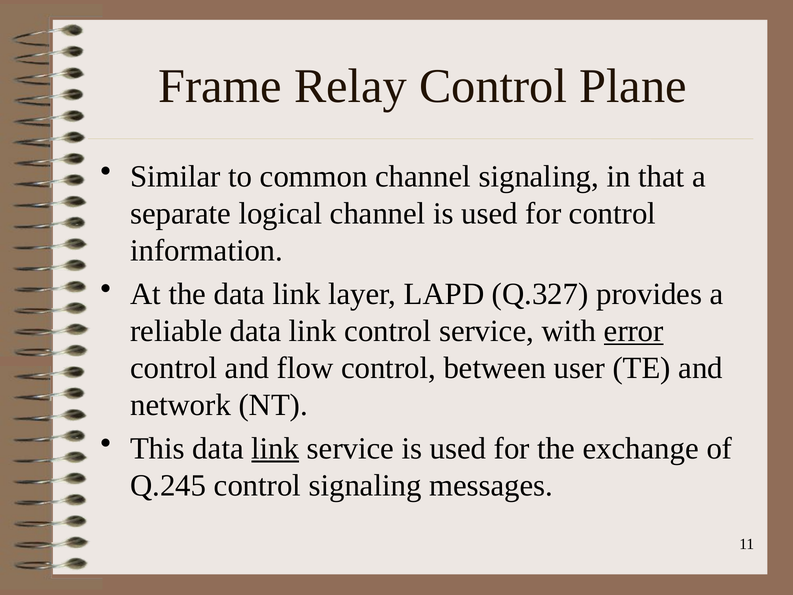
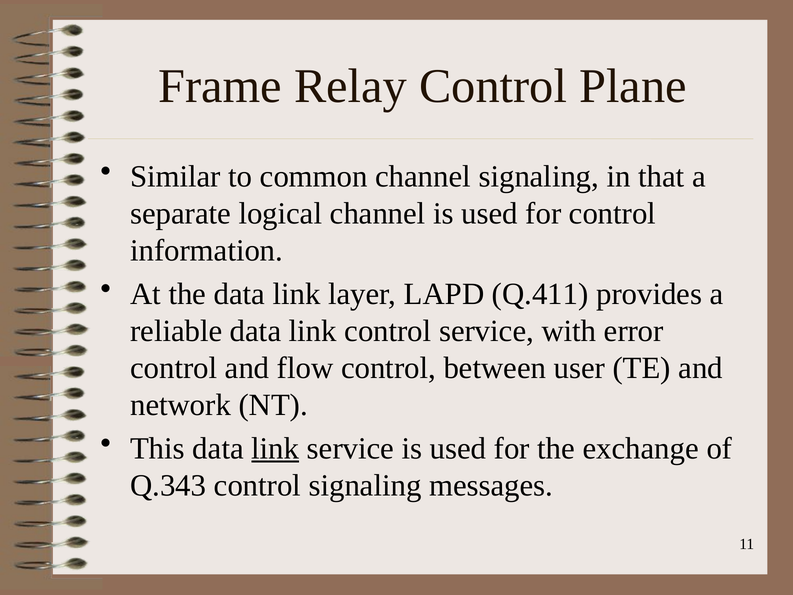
Q.327: Q.327 -> Q.411 (540, 294)
error underline: present -> none (634, 331)
Q.245: Q.245 -> Q.343 (168, 485)
